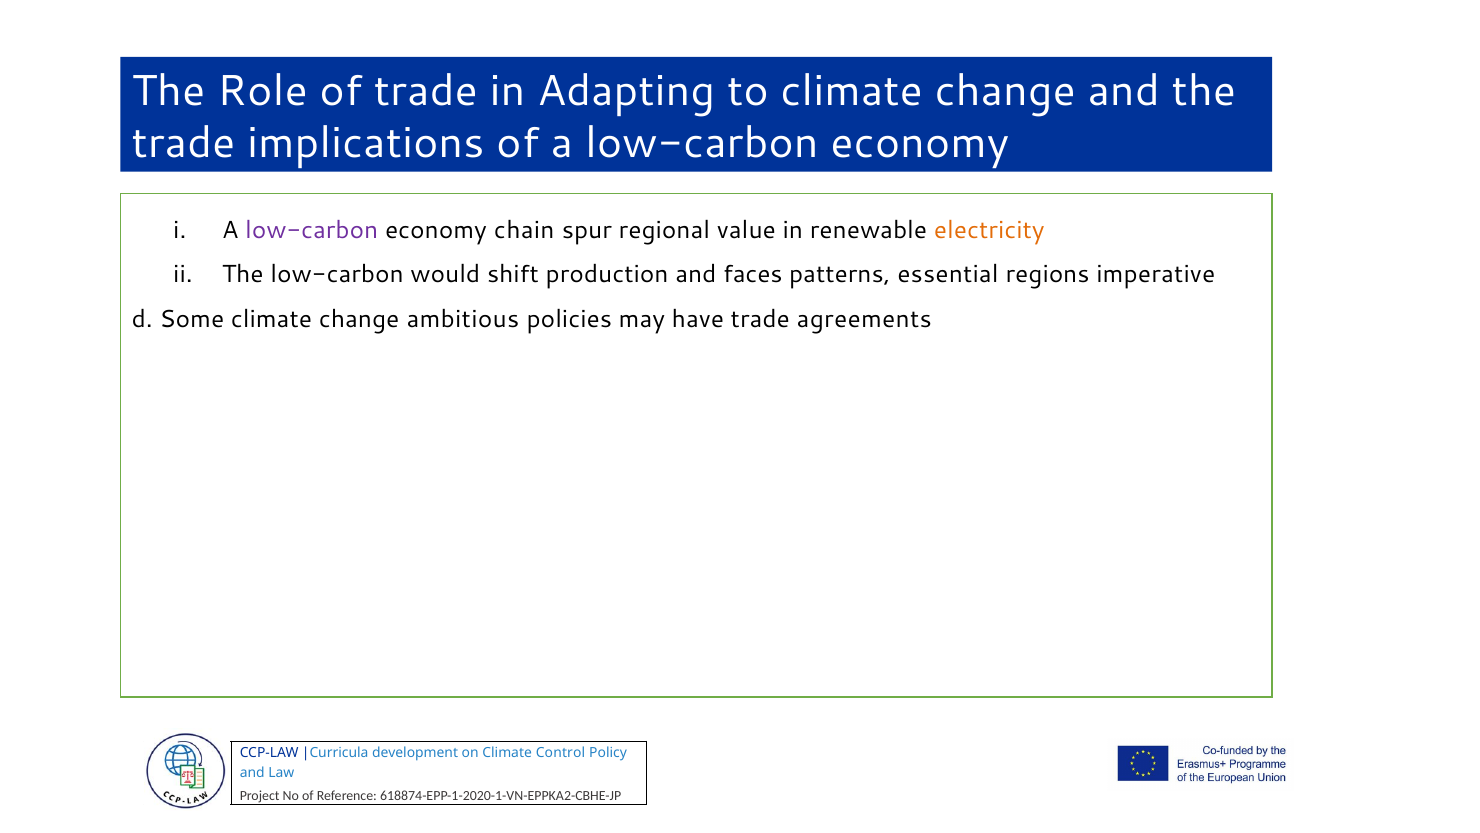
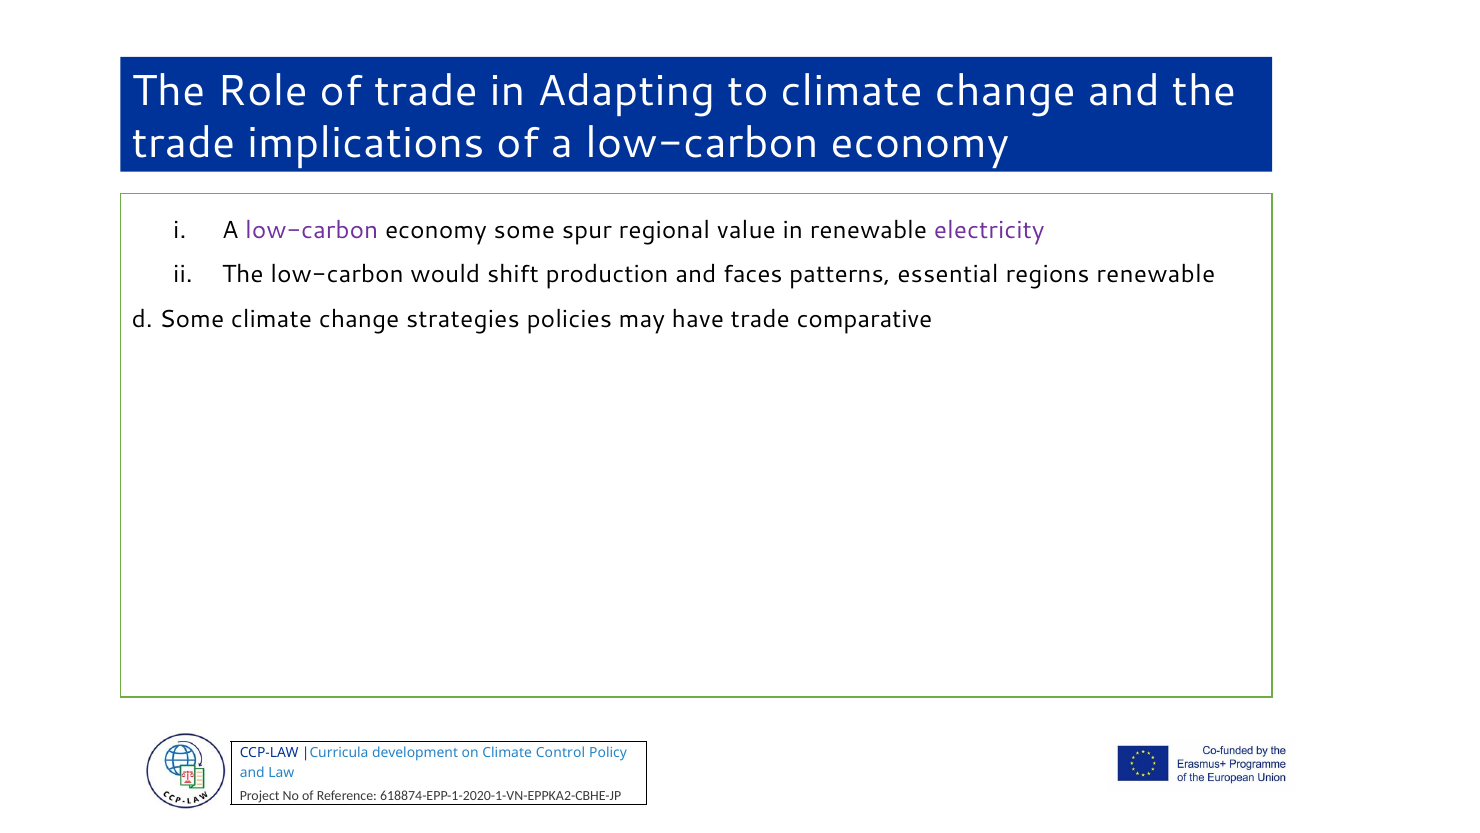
economy chain: chain -> some (524, 230)
electricity colour: orange -> purple (989, 230)
regions imperative: imperative -> renewable (1156, 274)
ambitious: ambitious -> strategies (463, 319)
agreements: agreements -> comparative (864, 319)
